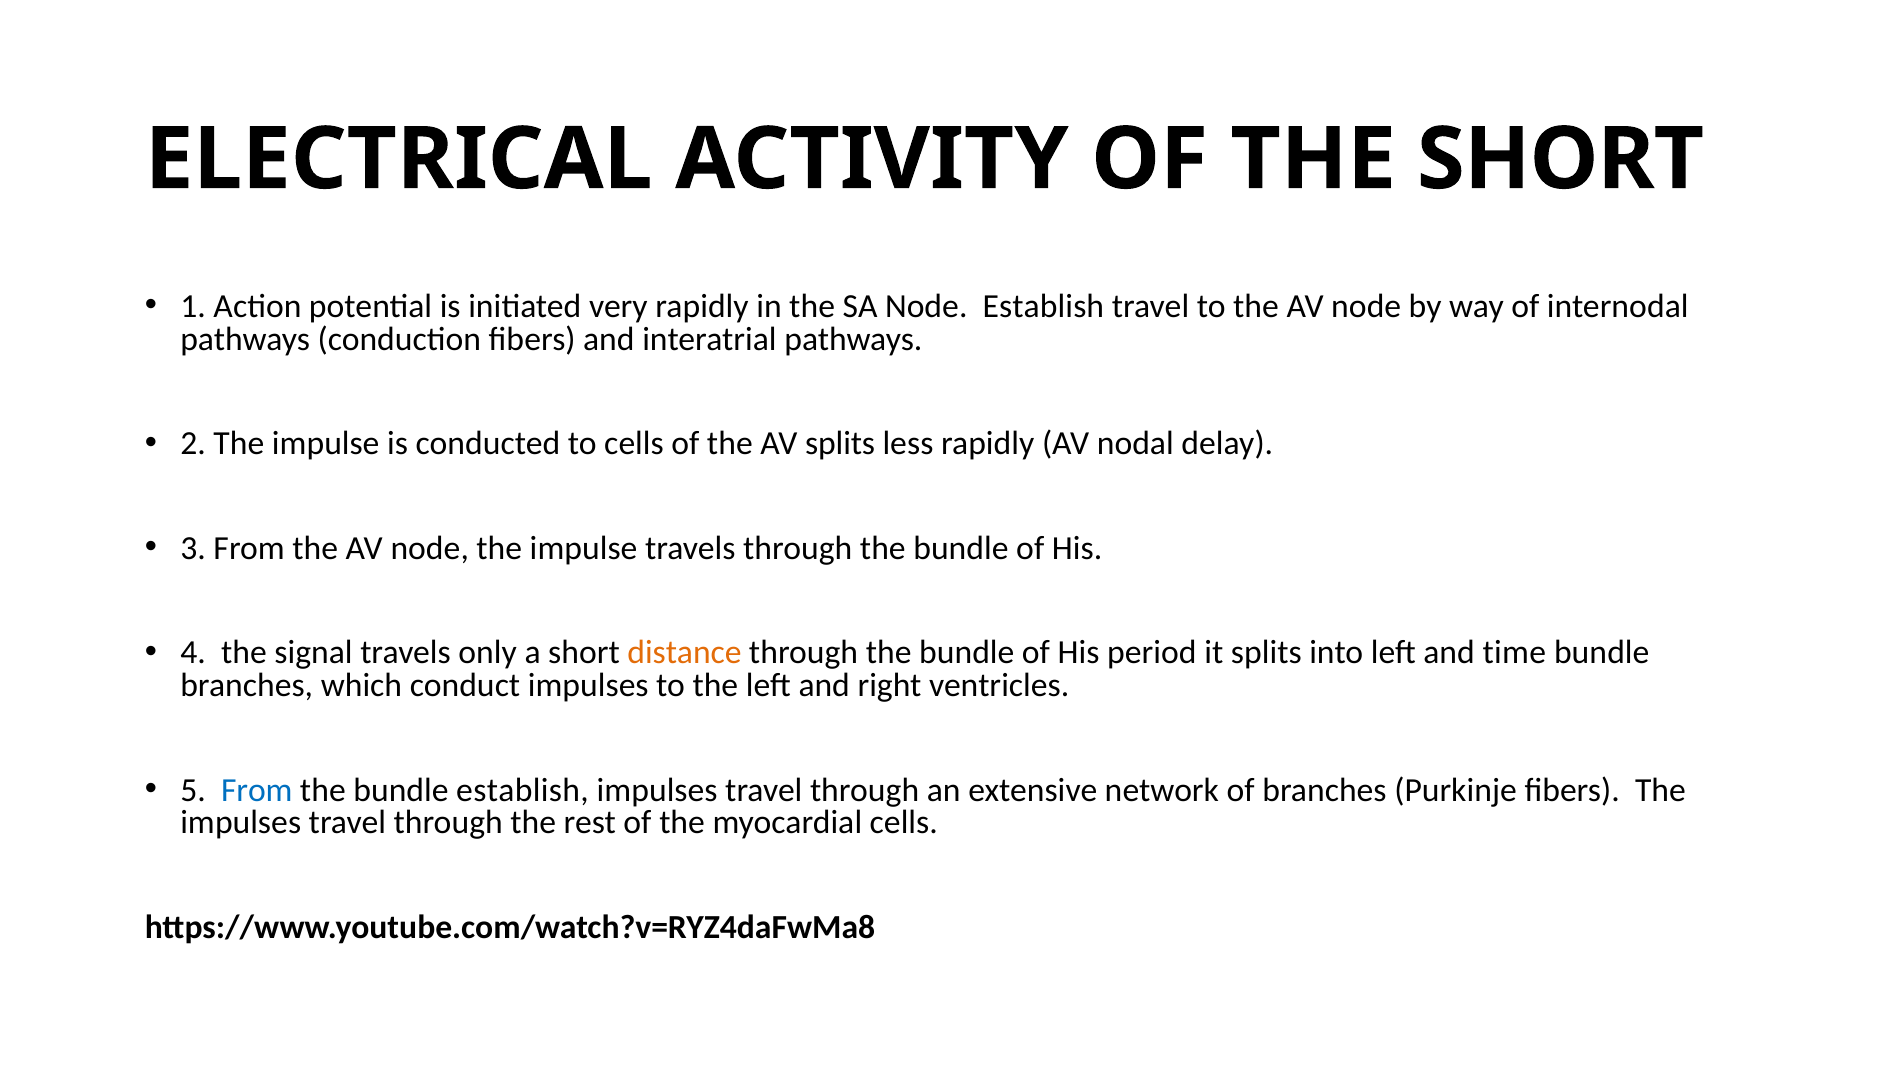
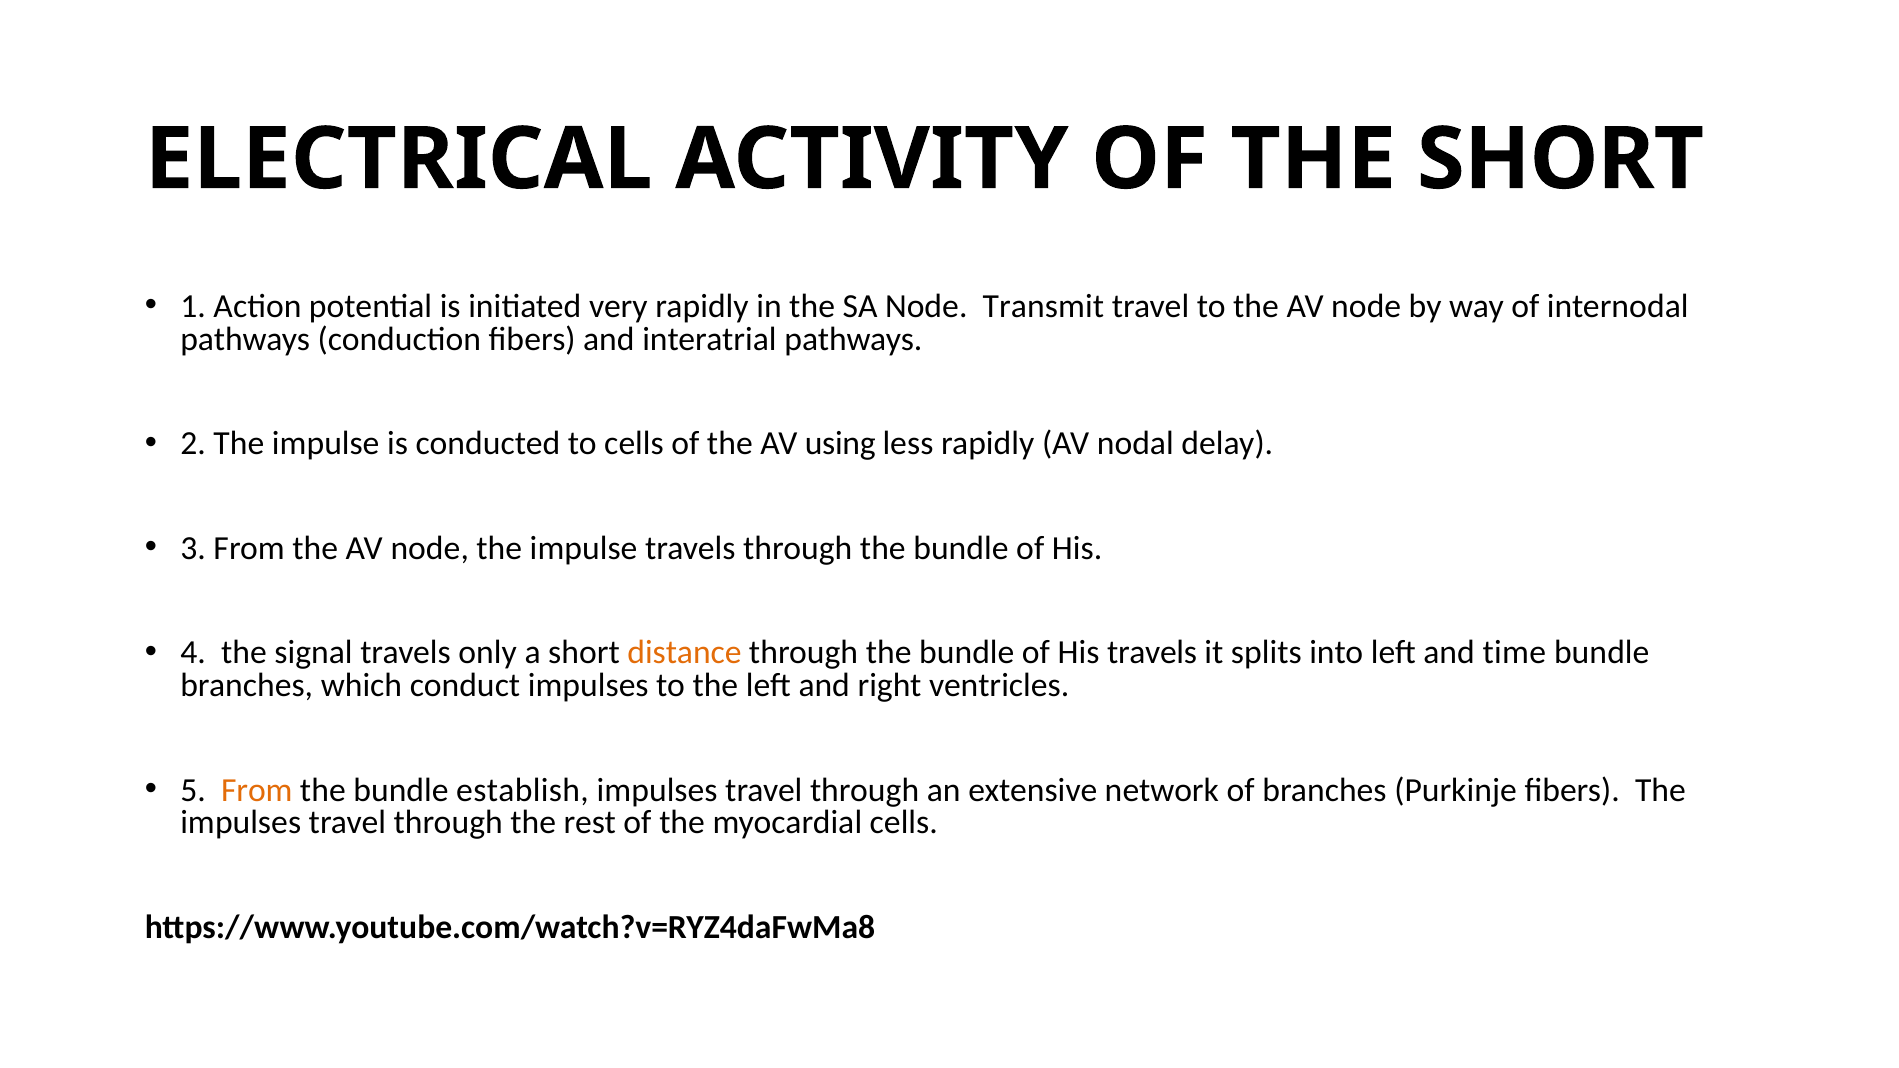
Node Establish: Establish -> Transmit (1043, 307)
AV splits: splits -> using (840, 444)
His period: period -> travels (1152, 653)
From colour: blue -> orange (257, 790)
